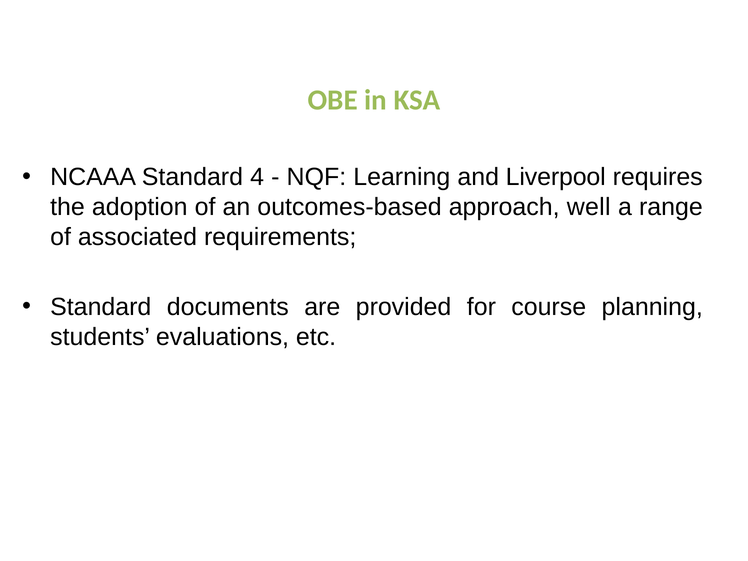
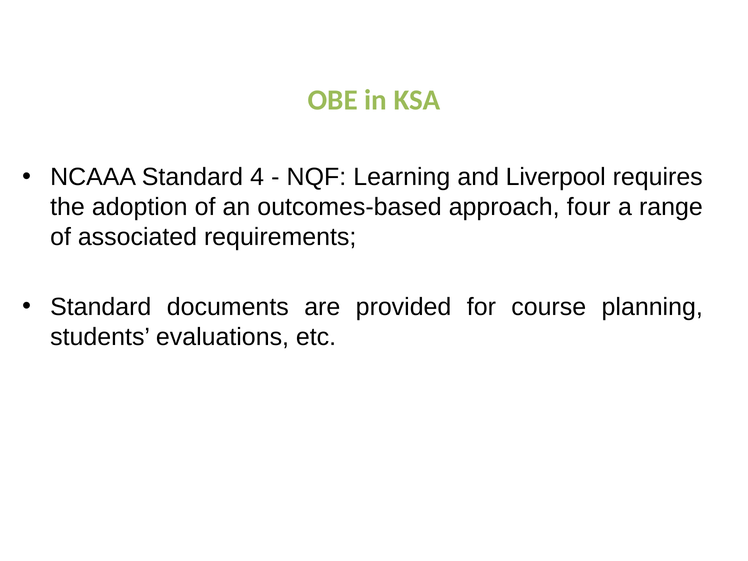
well: well -> four (589, 207)
